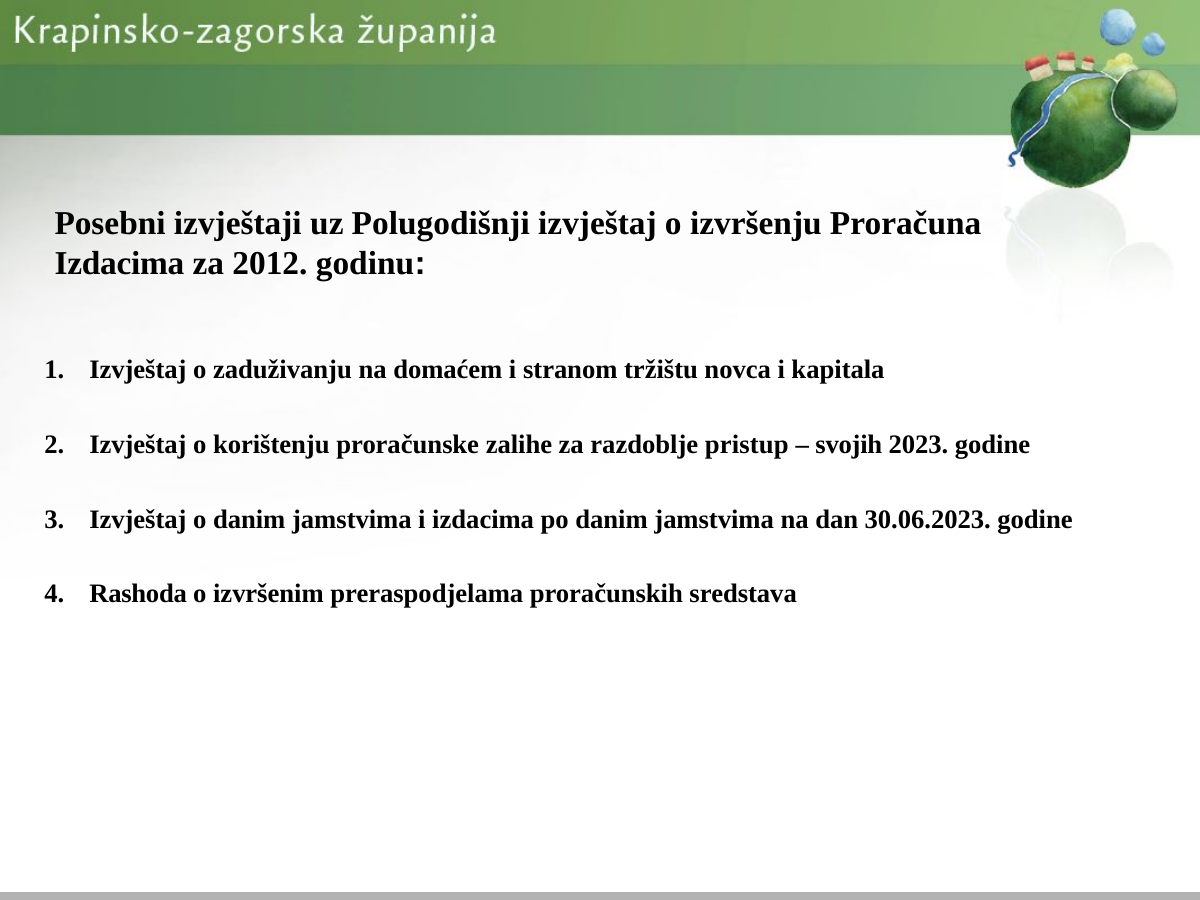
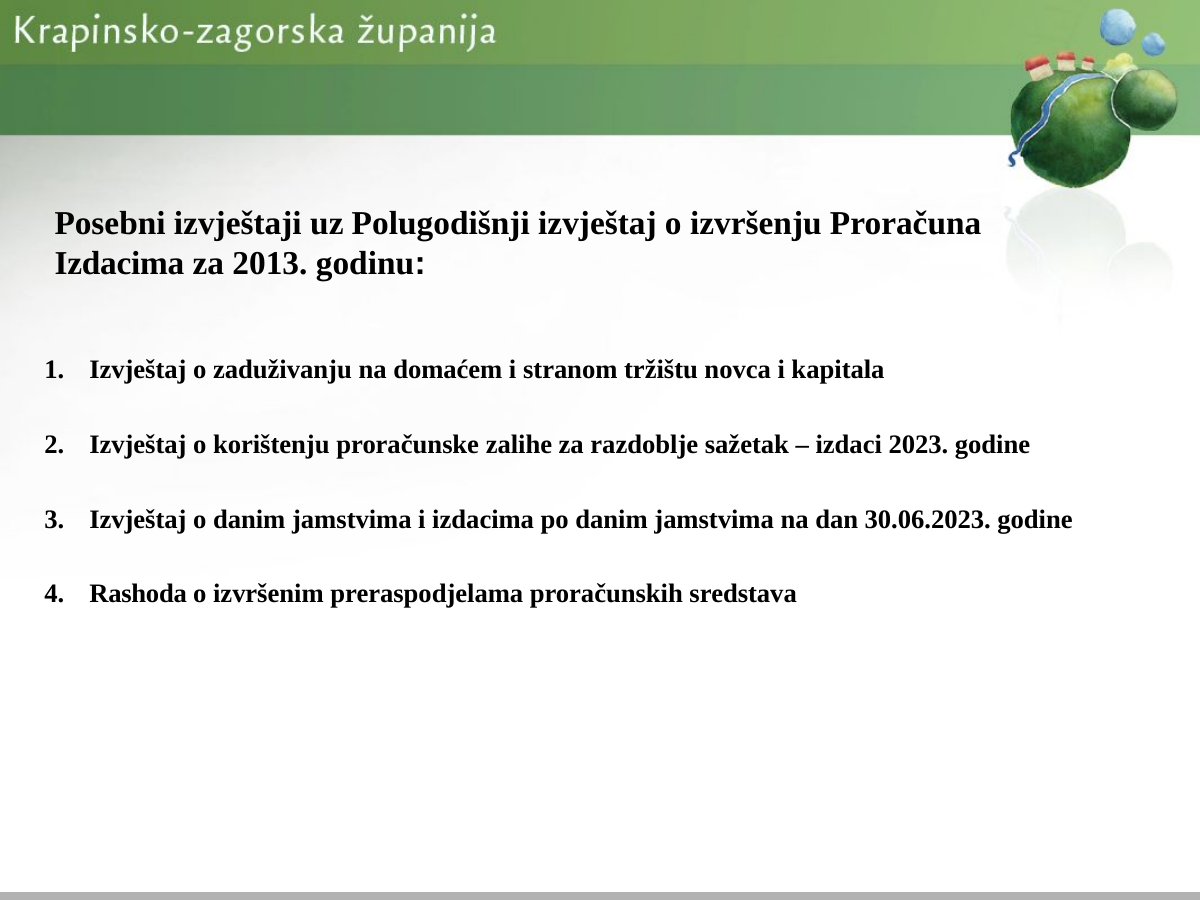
2012: 2012 -> 2013 (270, 263)
pristup: pristup -> sažetak (747, 445)
svojih: svojih -> izdaci (849, 445)
